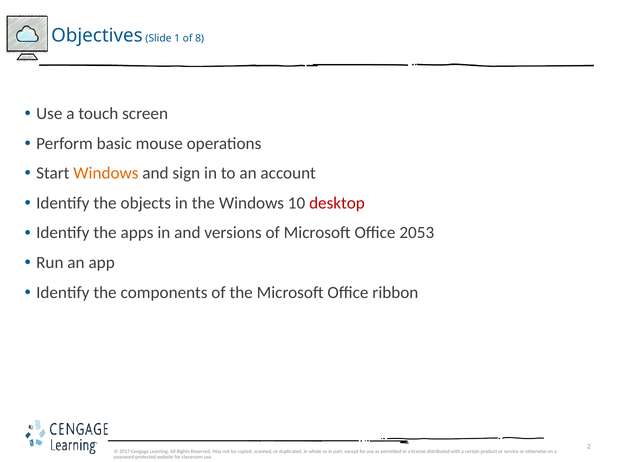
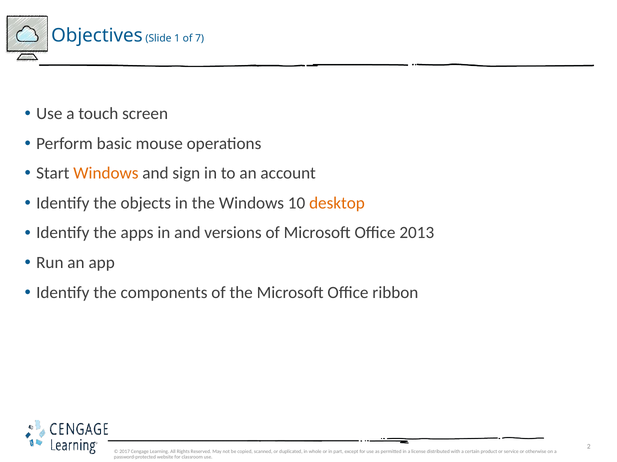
8: 8 -> 7 (200, 38)
desktop colour: red -> orange (337, 203)
2053: 2053 -> 2013 (417, 233)
